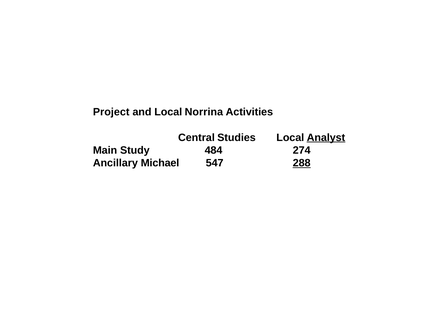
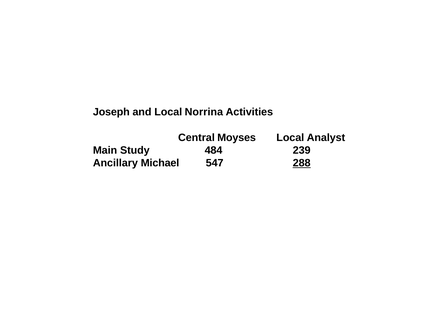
Project: Project -> Joseph (111, 112)
Studies: Studies -> Moyses (237, 138)
Analyst underline: present -> none (326, 138)
274: 274 -> 239 (302, 150)
